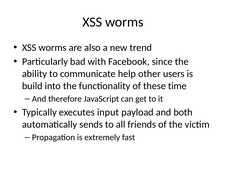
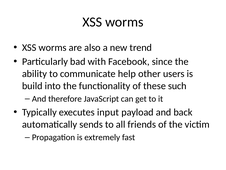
time: time -> such (177, 86)
both: both -> back (183, 112)
